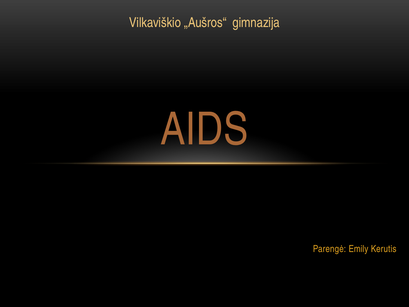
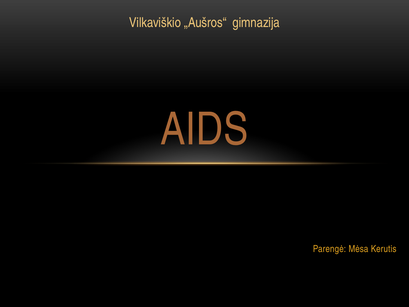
Emily: Emily -> Mėsa (358, 249)
